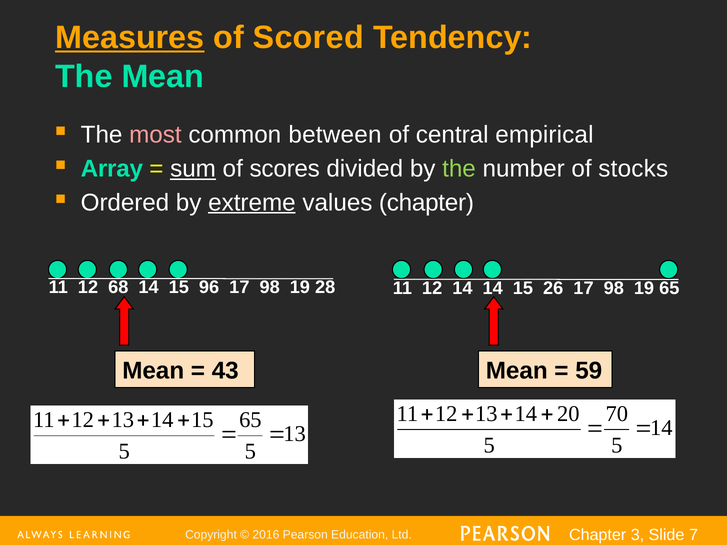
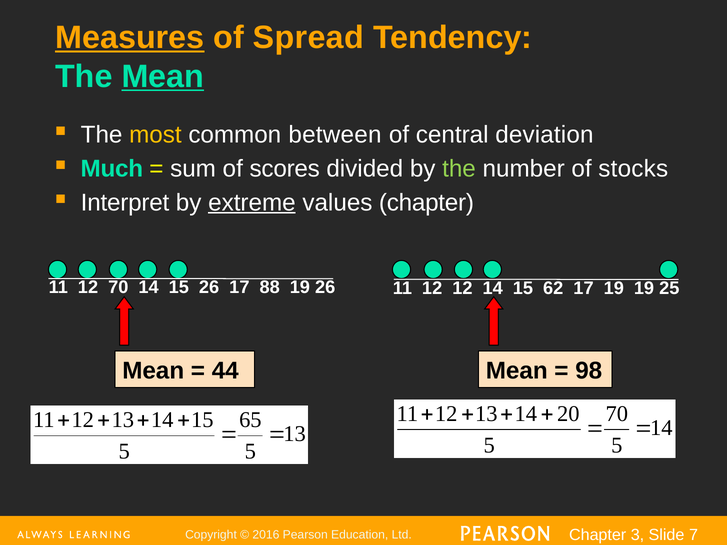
Scored: Scored -> Spread (308, 38)
Mean underline: none -> present (163, 76)
most colour: pink -> yellow (155, 135)
empirical: empirical -> deviation (544, 135)
Array: Array -> Much (112, 169)
sum underline: present -> none (193, 169)
Ordered: Ordered -> Interpret (125, 203)
12 68: 68 -> 70 (118, 287)
15 96: 96 -> 26 (209, 287)
98: 98 -> 88 (270, 287)
19 28: 28 -> 26 (325, 287)
12 14: 14 -> 12 (462, 288)
26: 26 -> 62 (553, 288)
98: 98 -> 19 (614, 288)
19 65: 65 -> 25 (669, 288)
43: 43 -> 44 (225, 371)
59: 59 -> 98 (589, 371)
